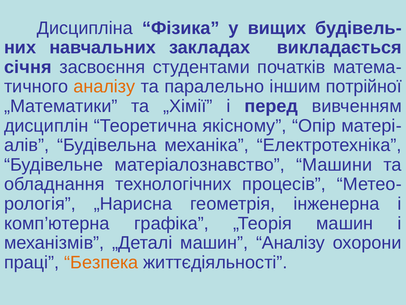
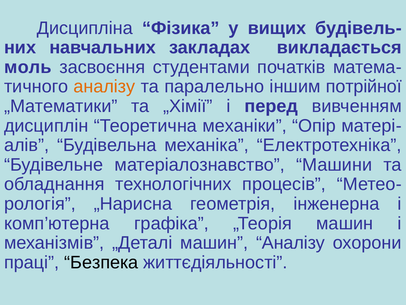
січня: січня -> моль (28, 67)
якісному: якісному -> механіки (245, 126)
Безпека colour: orange -> black (101, 262)
